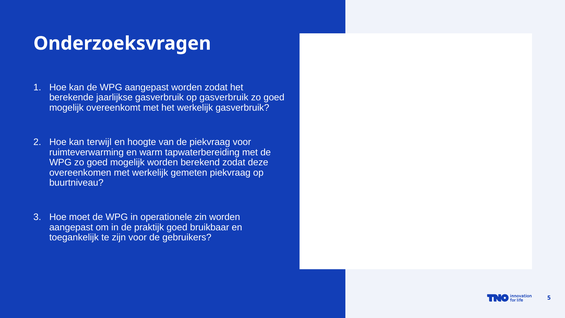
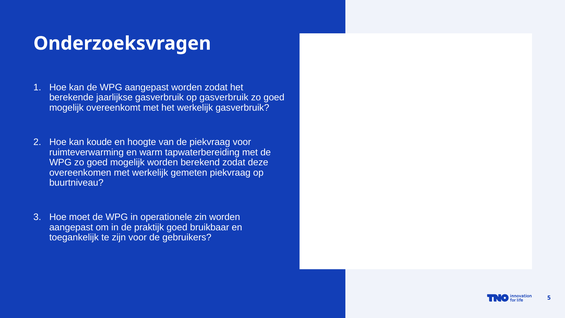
terwijl: terwijl -> koude (99, 142)
